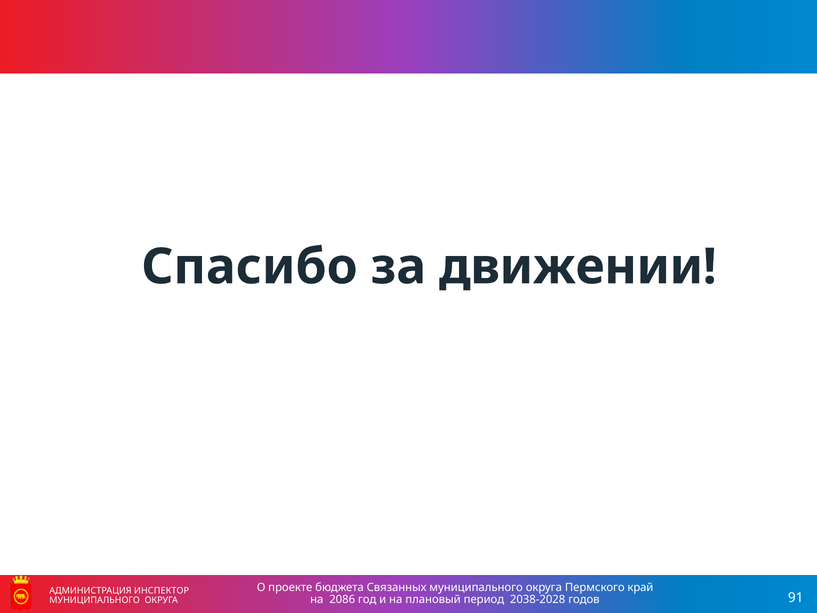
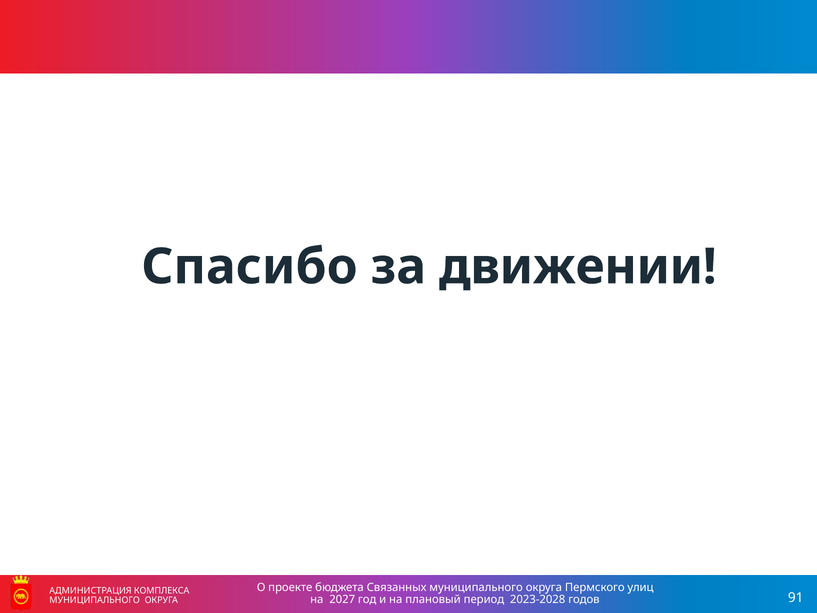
край: край -> улиц (640, 587)
ИНСПЕКТОР: ИНСПЕКТОР -> КОМПЛЕКСА (162, 590)
2086: 2086 -> 2027 (342, 599)
2038-2028: 2038-2028 -> 2023-2028 (538, 599)
